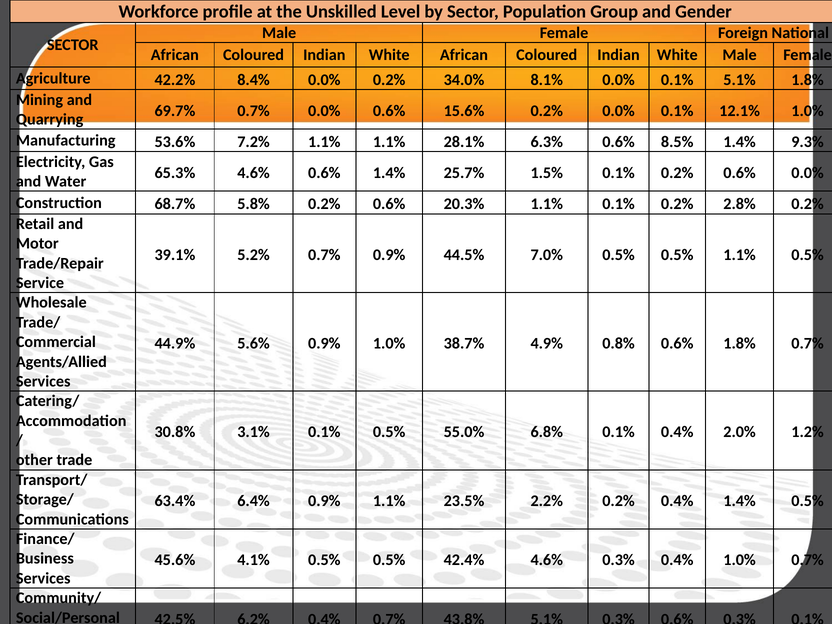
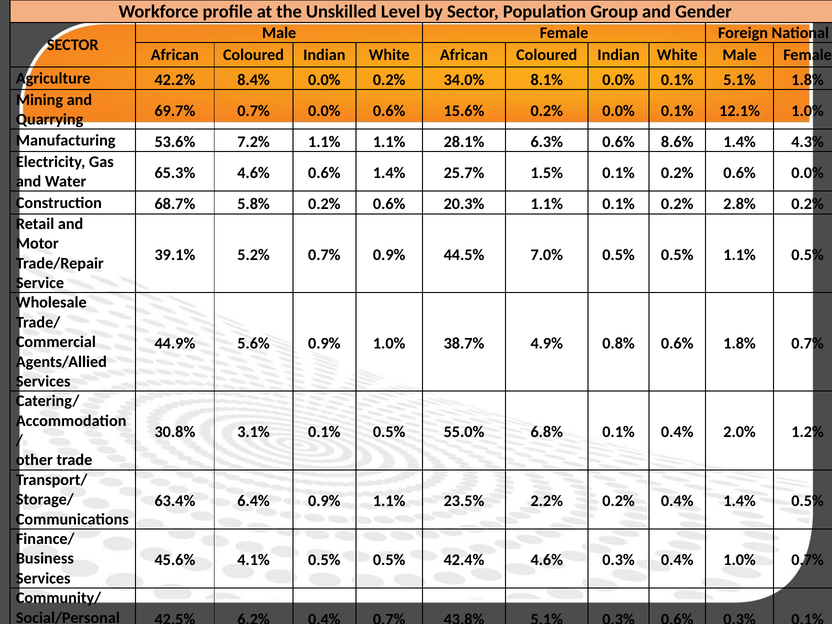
8.5%: 8.5% -> 8.6% (677, 142)
9.3%: 9.3% -> 4.3% (808, 142)
